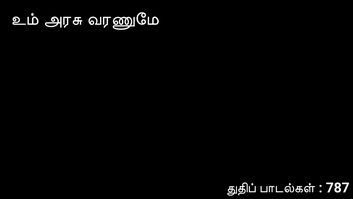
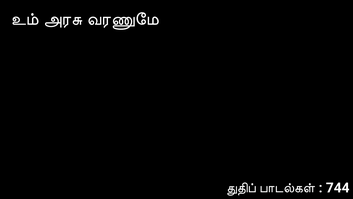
787: 787 -> 744 (338, 187)
